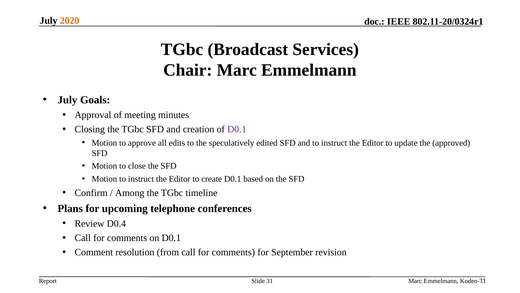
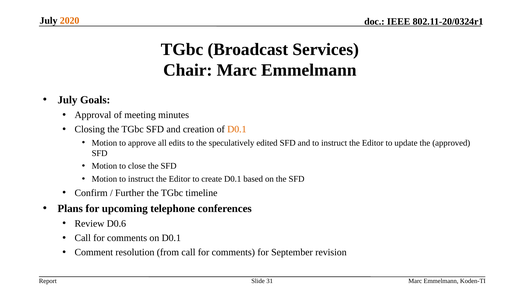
D0.1 colour: purple -> orange (237, 129)
Among: Among -> Further (130, 193)
D0.4: D0.4 -> D0.6 (116, 223)
